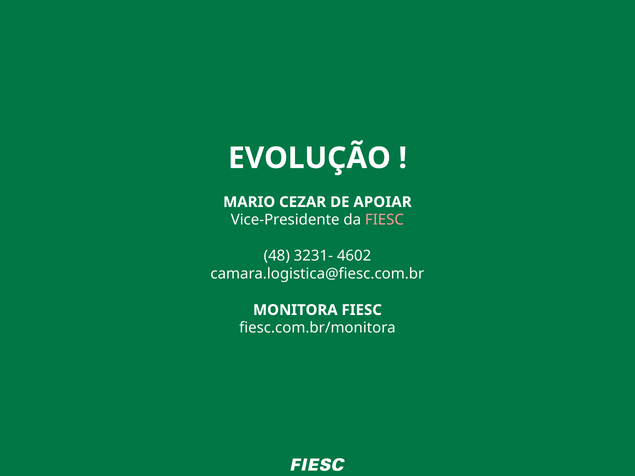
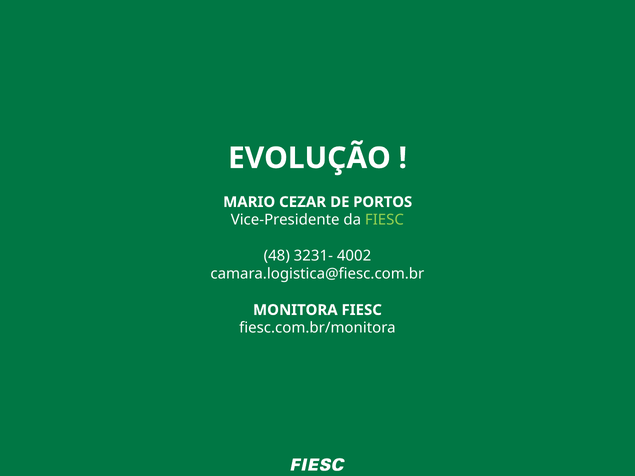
APOIAR: APOIAR -> PORTOS (383, 202)
FIESC colour: pink -> light green (384, 220)
4602: 4602 -> 4002 (354, 256)
